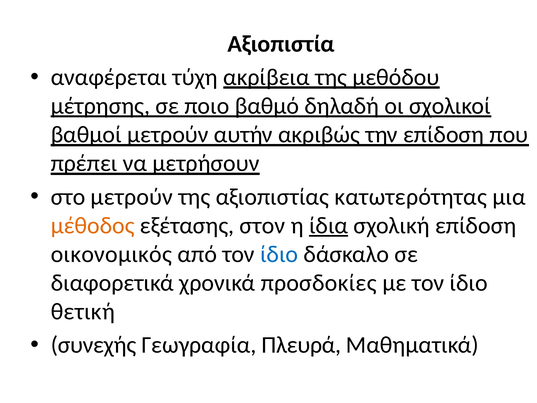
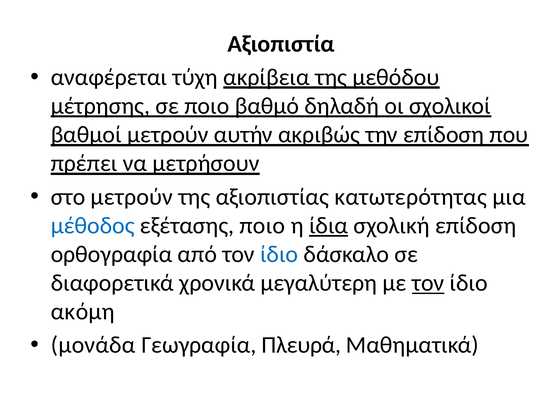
μέθοδος colour: orange -> blue (93, 225)
εξέτασης στον: στον -> ποιο (262, 225)
οικονομικός: οικονομικός -> ορθογραφία (111, 254)
προσδοκίες: προσδοκίες -> μεγαλύτερη (319, 283)
τον underline: none -> present (428, 283)
θετική: θετική -> ακόμη (83, 311)
συνεχής: συνεχής -> μονάδα (93, 345)
